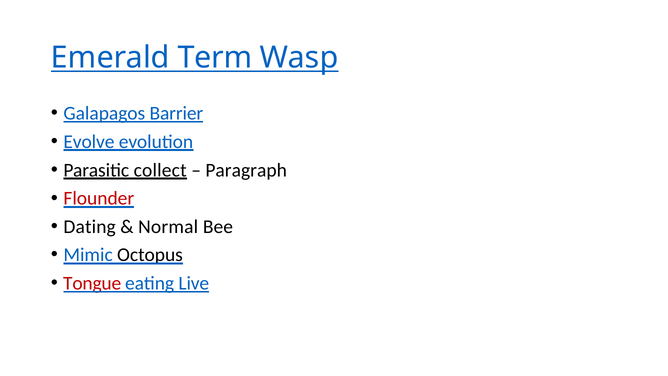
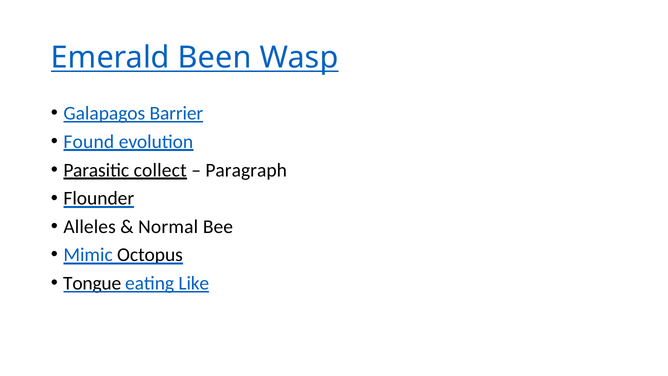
Term: Term -> Been (215, 57)
Evolve: Evolve -> Found (89, 142)
Flounder colour: red -> black (99, 198)
Dating: Dating -> Alleles (90, 226)
Tongue colour: red -> black (92, 283)
Live: Live -> Like (194, 283)
